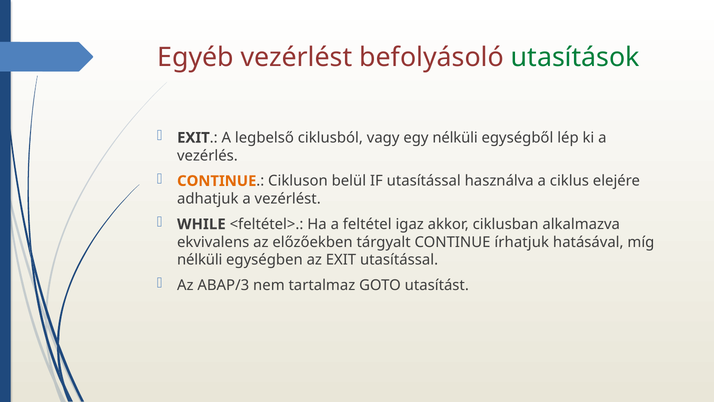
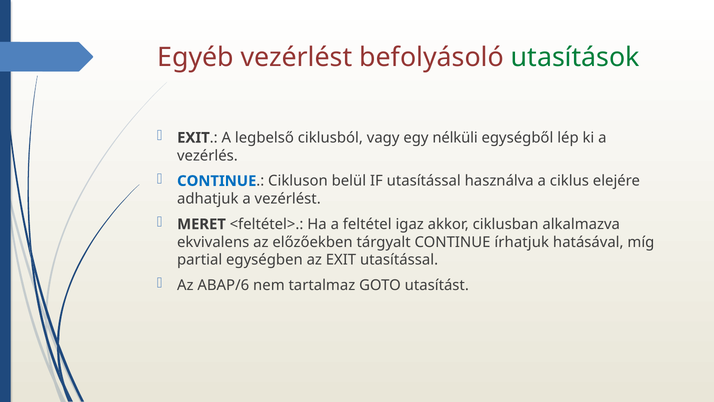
CONTINUE colour: orange -> blue (217, 181)
WHILE: WHILE -> MERET (201, 224)
nélküli: nélküli -> partial (200, 260)
ABAP/3: ABAP/3 -> ABAP/6 (223, 285)
